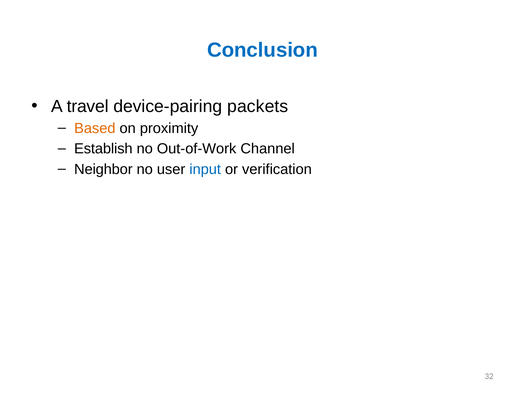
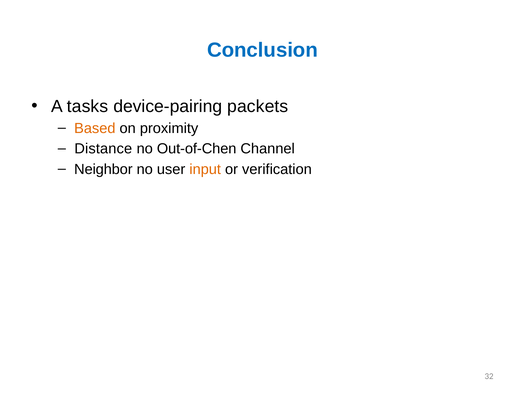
travel: travel -> tasks (88, 106)
Establish: Establish -> Distance (103, 149)
Out-of-Work: Out-of-Work -> Out-of-Chen (197, 149)
input colour: blue -> orange (205, 169)
